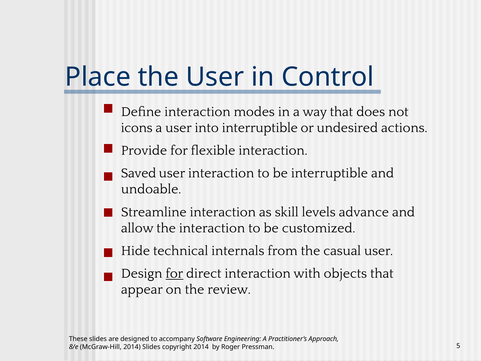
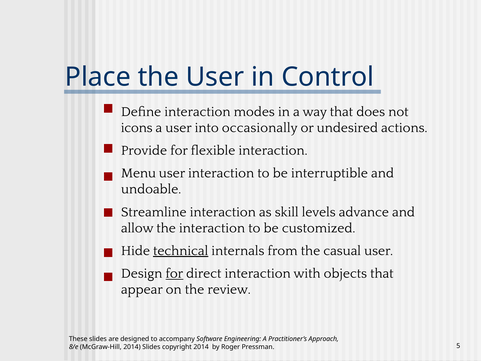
into interruptible: interruptible -> occasionally (260, 128)
Saved: Saved -> Menu (139, 173)
technical underline: none -> present (181, 251)
